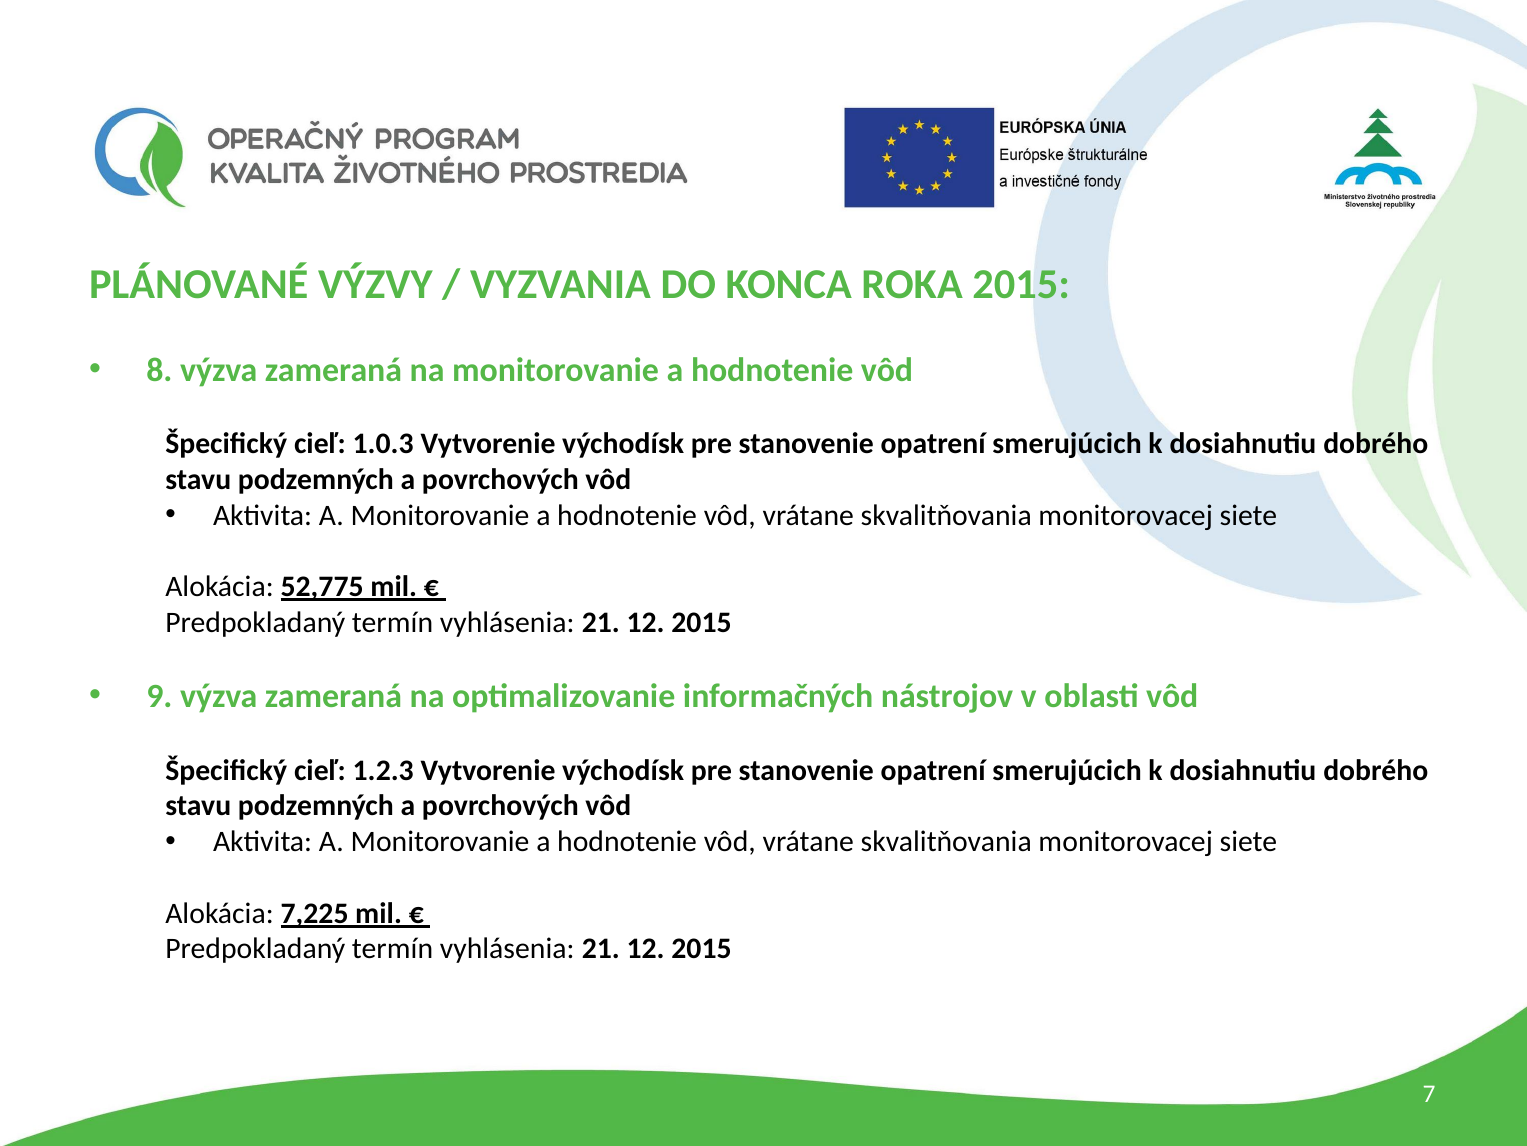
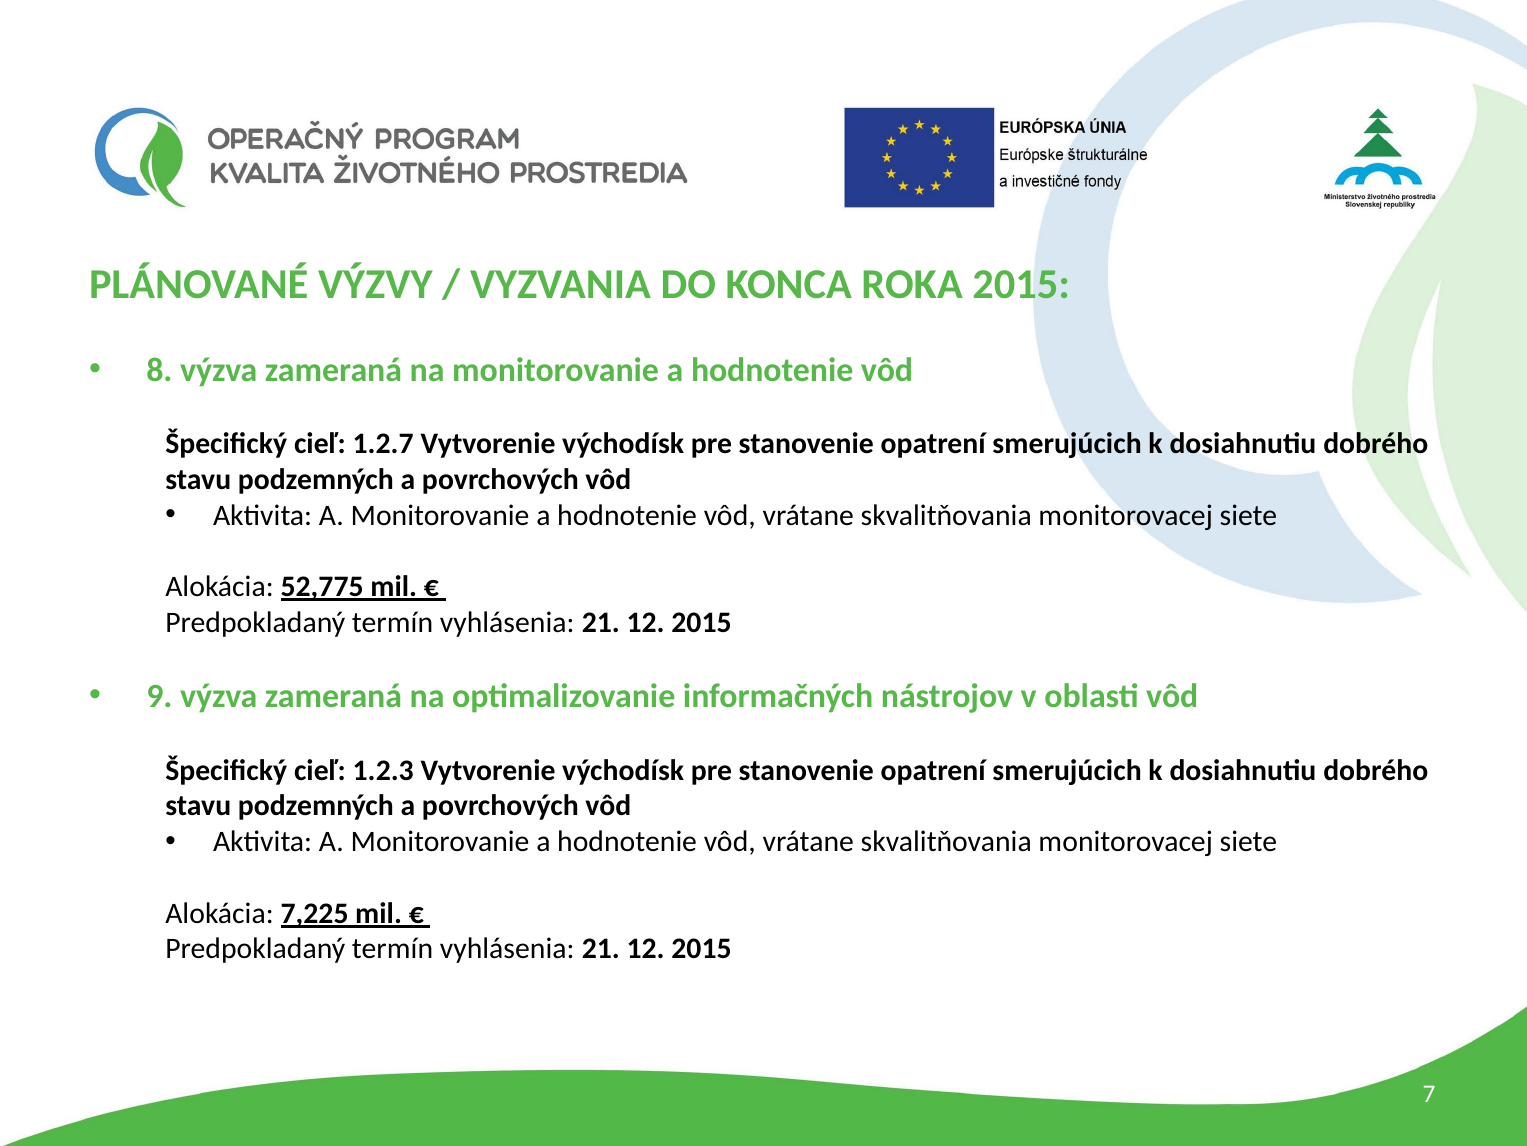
1.0.3: 1.0.3 -> 1.2.7 (383, 443)
